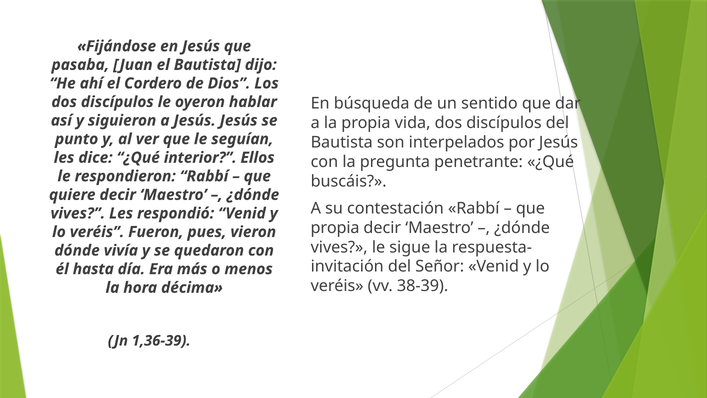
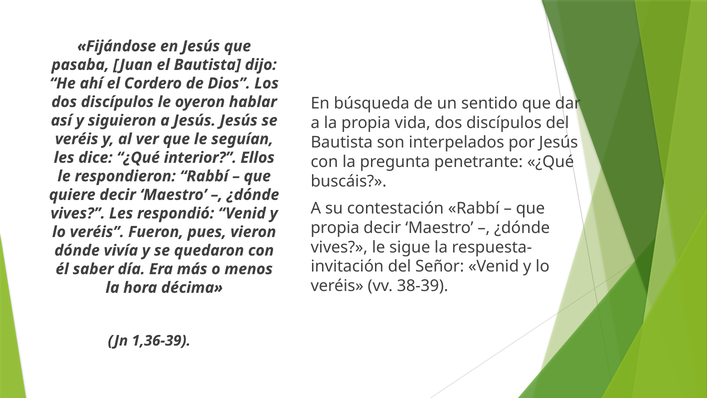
punto: punto -> veréis (77, 139)
hasta: hasta -> saber (93, 269)
